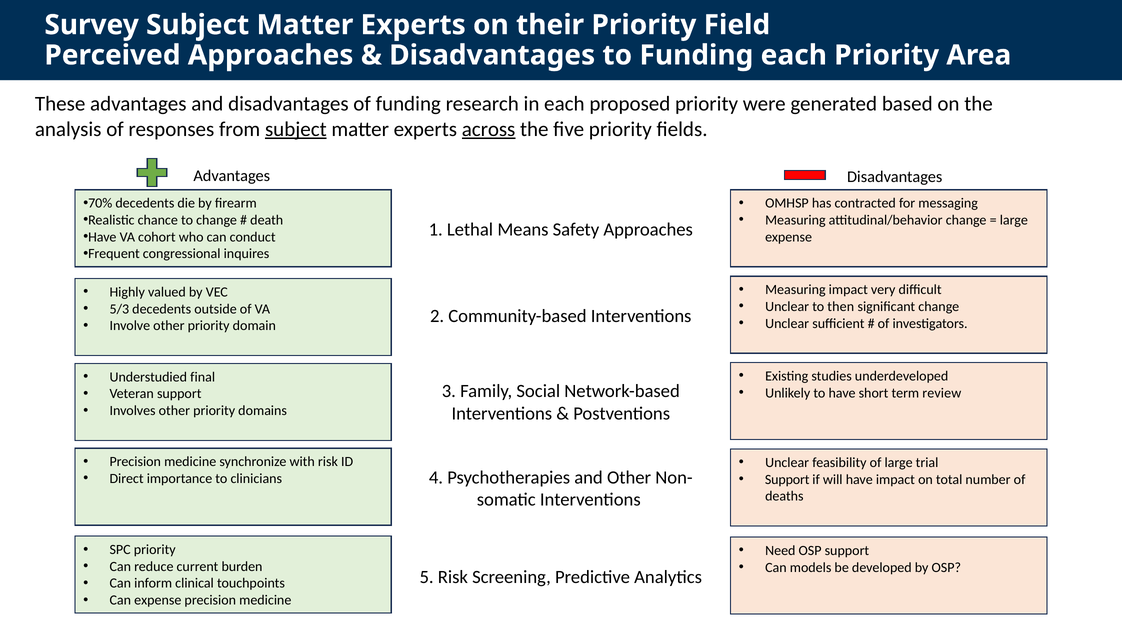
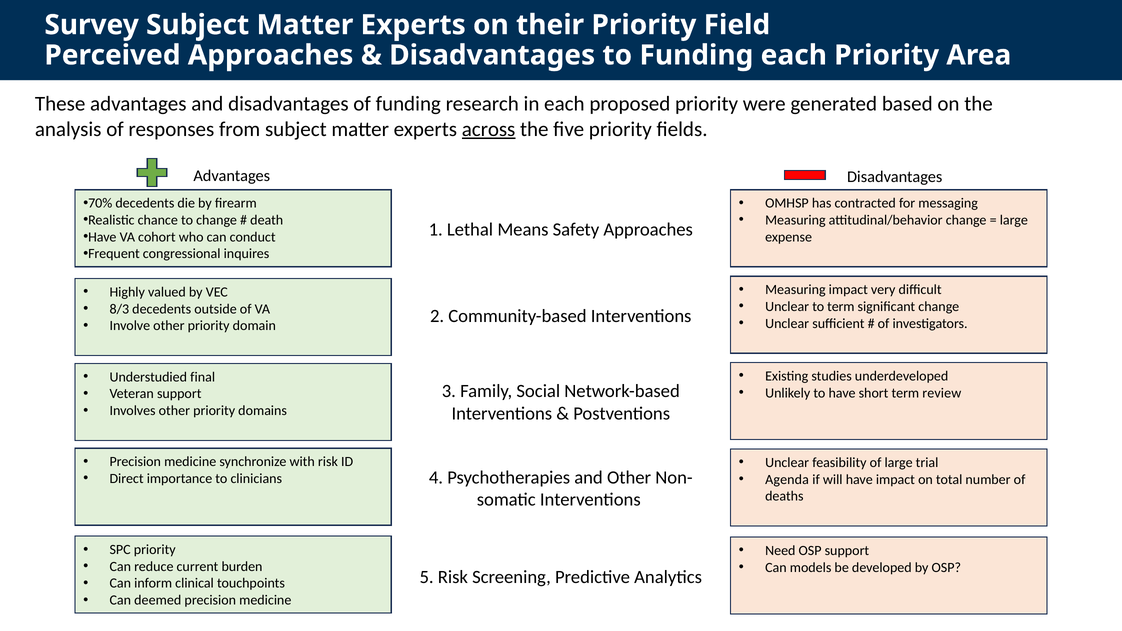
subject underline: present -> none (296, 129)
to then: then -> term (841, 307)
5/3: 5/3 -> 8/3 (119, 309)
Support: Support -> Agenda (787, 480)
Can expense: expense -> deemed (158, 600)
